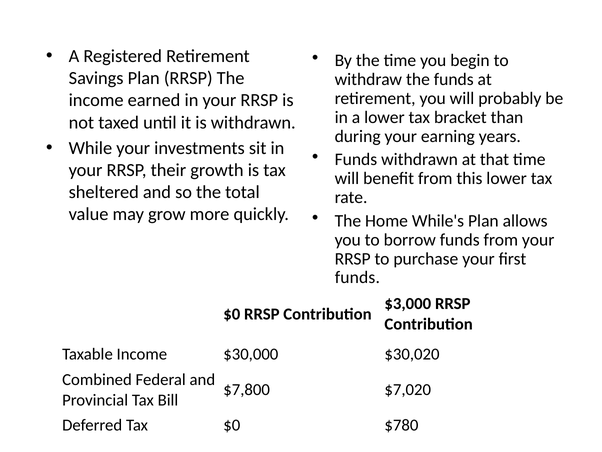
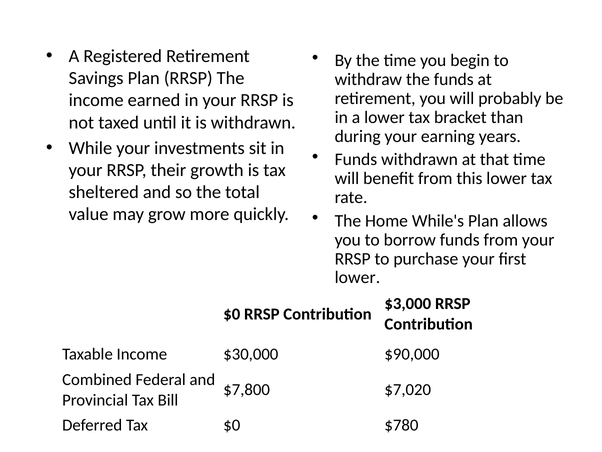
funds: funds -> lower (357, 277)
$30,020: $30,020 -> $90,000 (412, 354)
